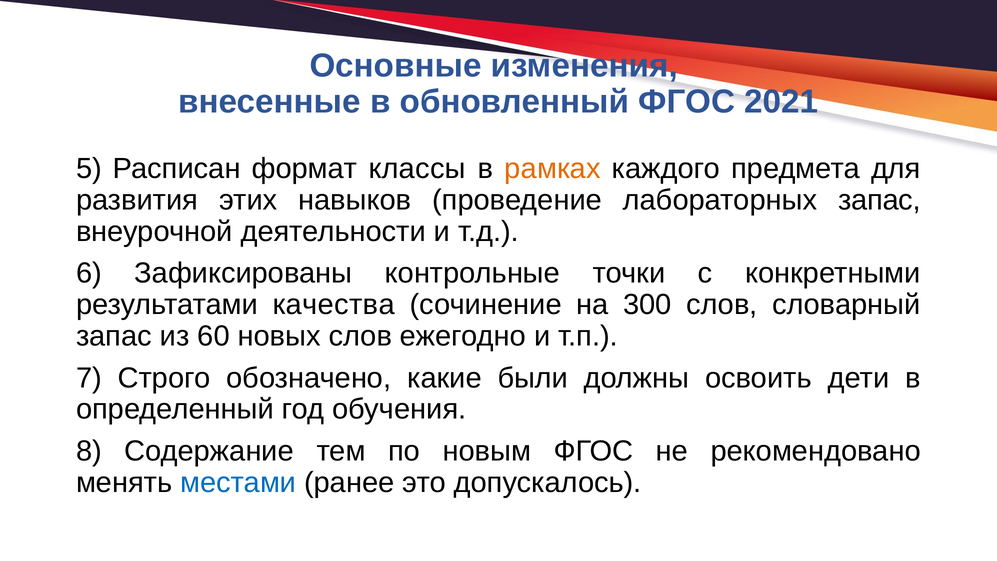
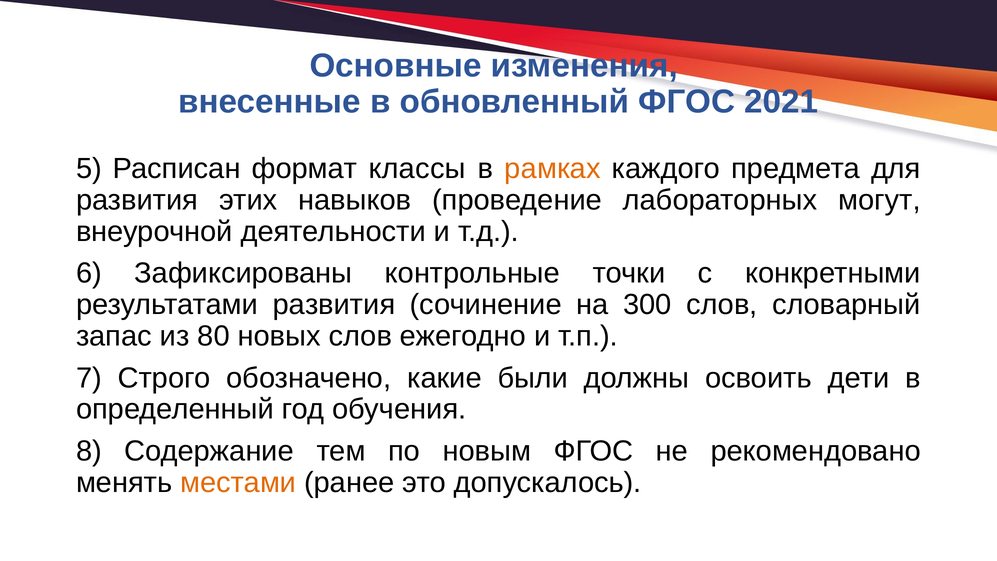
лабораторных запас: запас -> могут (879, 200)
результатами качества: качества -> развития (334, 305)
60: 60 -> 80 (214, 336)
местами colour: blue -> orange (238, 482)
